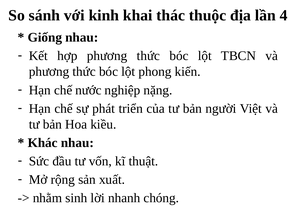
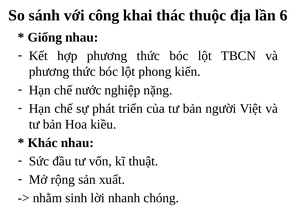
kinh: kinh -> công (104, 15)
4: 4 -> 6 (284, 15)
